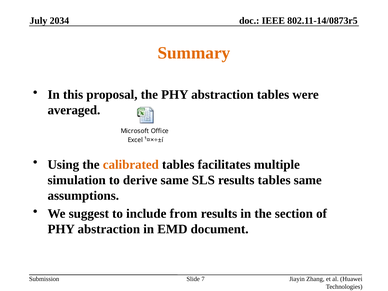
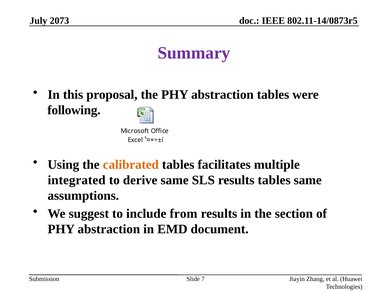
2034: 2034 -> 2073 (59, 21)
Summary colour: orange -> purple (194, 53)
averaged: averaged -> following (74, 110)
simulation: simulation -> integrated (77, 180)
